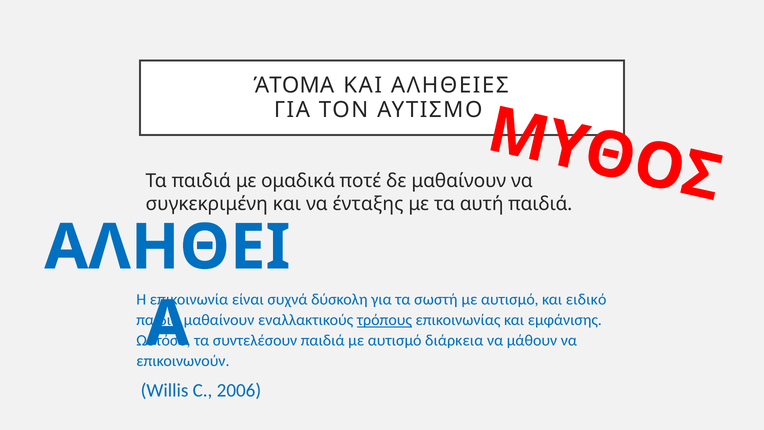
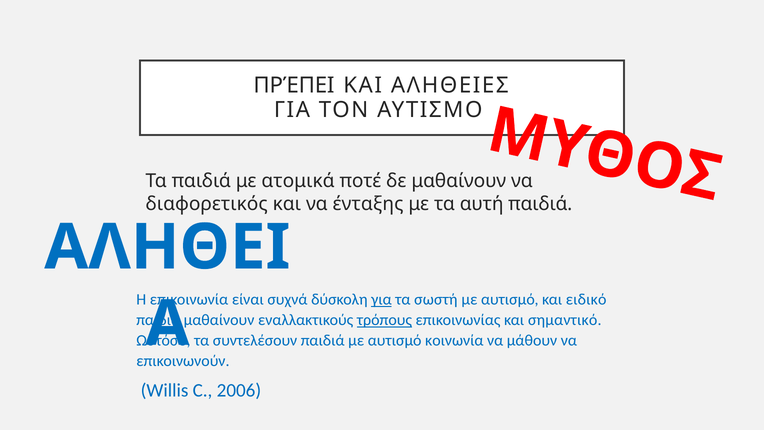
ΆΤΟΜΑ: ΆΤΟΜΑ -> ΠΡΈΠΕΙ (294, 86)
ομαδικά: ομαδικά -> ατομικά (298, 181)
συγκεκριμένη: συγκεκριμένη -> διαφορετικός (207, 204)
για underline: none -> present (381, 300)
εμφάνισης: εμφάνισης -> σημαντικό (565, 320)
διάρκεια: διάρκεια -> κοινωνία (454, 340)
